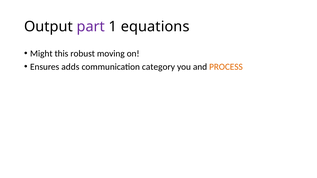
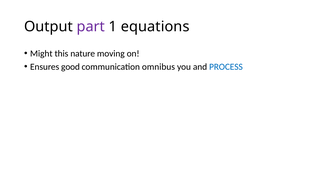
robust: robust -> nature (83, 54)
adds: adds -> good (70, 67)
category: category -> omnibus (158, 67)
PROCESS colour: orange -> blue (226, 67)
